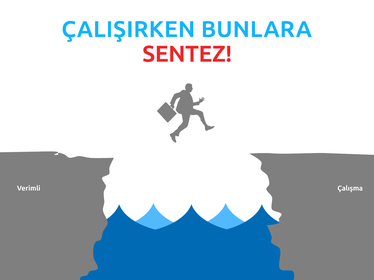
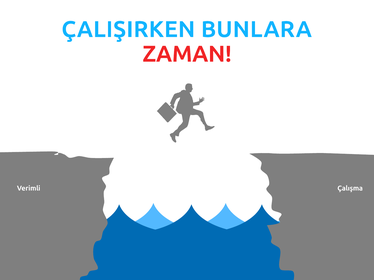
SENTEZ: SENTEZ -> ZAMAN (187, 54)
